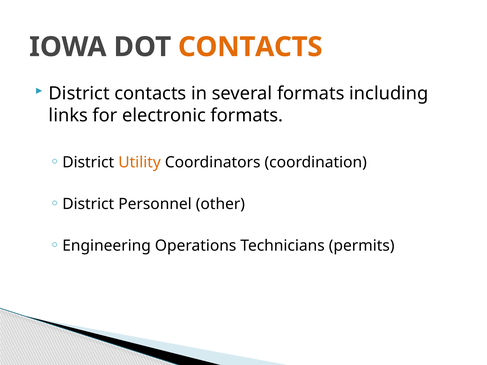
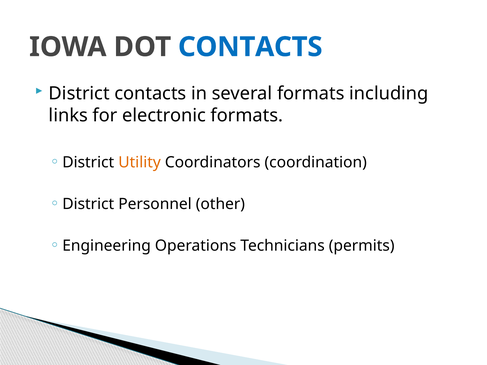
CONTACTS colour: orange -> blue (250, 47)
